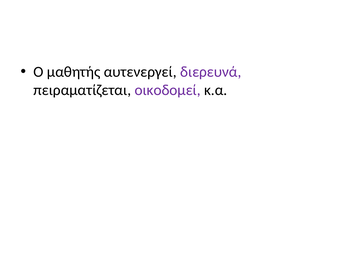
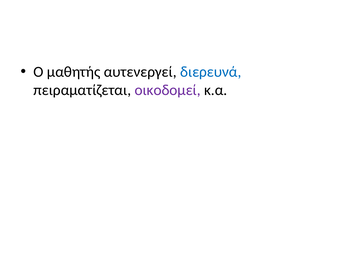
διερευνά colour: purple -> blue (211, 72)
